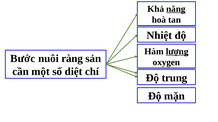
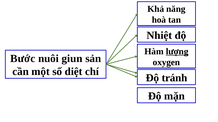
năng underline: present -> none (176, 9)
ràng: ràng -> giun (72, 59)
trung: trung -> tránh (174, 78)
